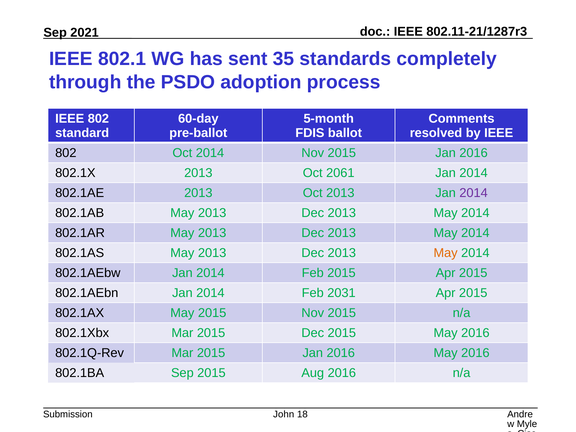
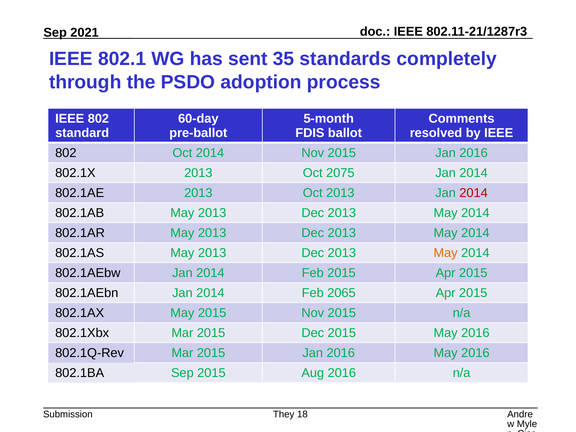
2061: 2061 -> 2075 (340, 173)
2014 colour: purple -> red (474, 193)
2031: 2031 -> 2065 (341, 293)
John: John -> They (284, 414)
